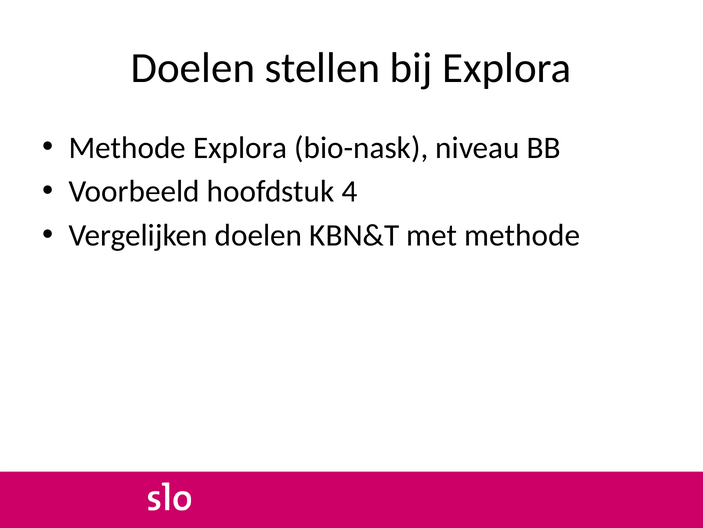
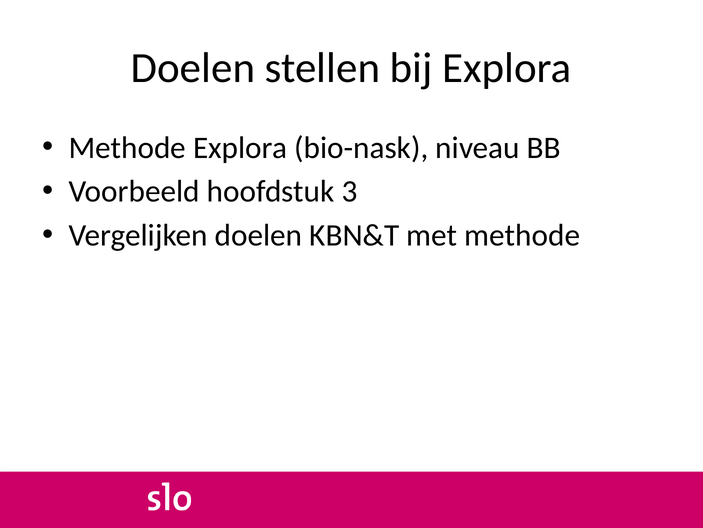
4: 4 -> 3 (349, 191)
